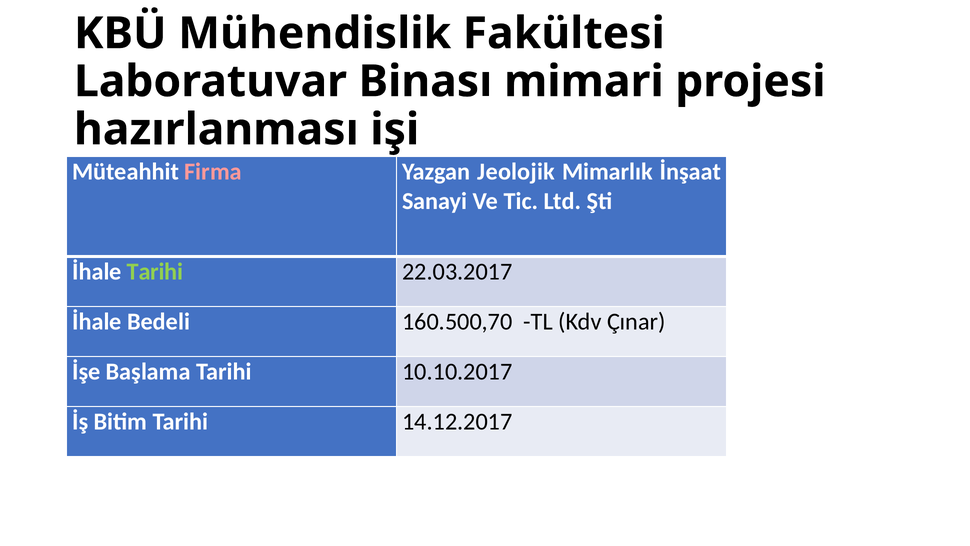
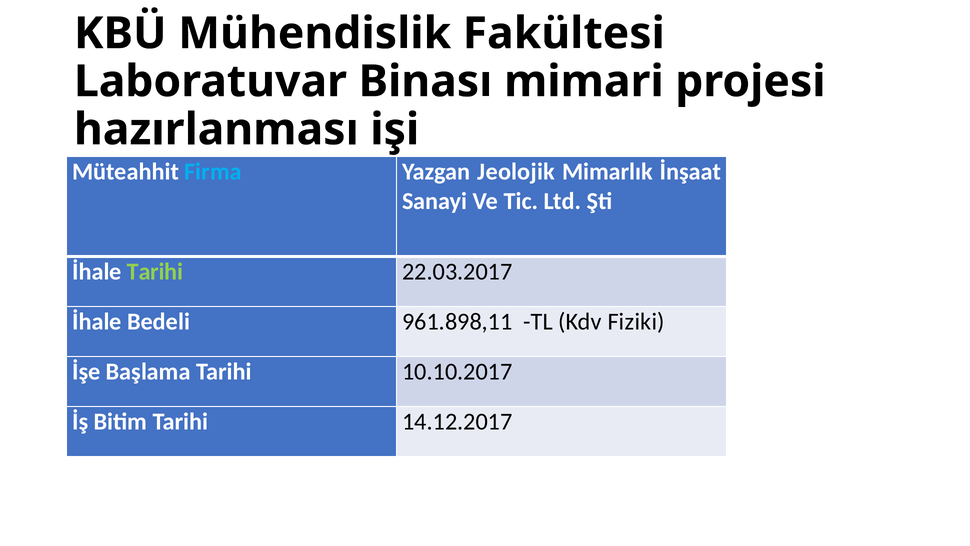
Firma colour: pink -> light blue (213, 171)
160.500,70: 160.500,70 -> 961.898,11 (457, 321)
Çınar: Çınar -> Fiziki (636, 321)
